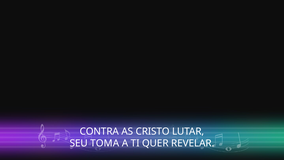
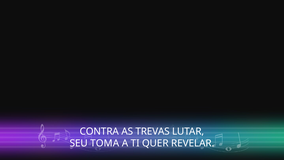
CRISTO: CRISTO -> TREVAS (153, 131)
